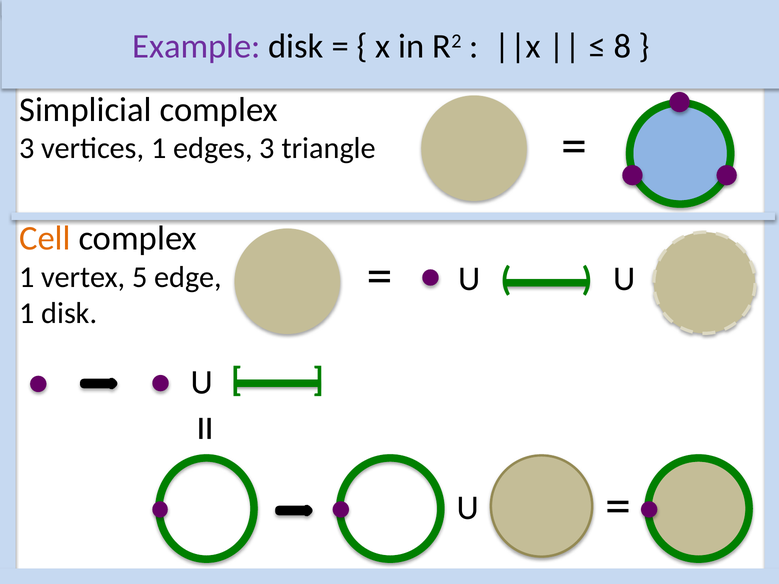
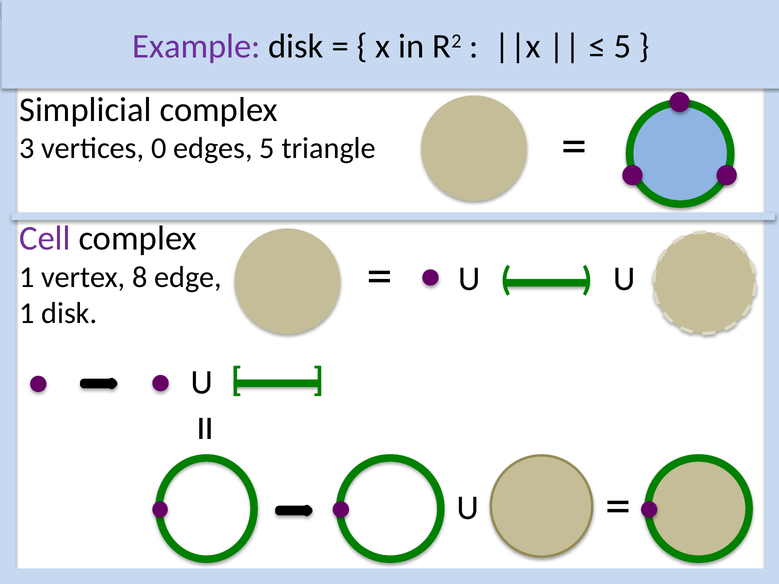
8: 8 -> 5 (622, 47)
vertices 1: 1 -> 0 (159, 148)
edges 3: 3 -> 5 (267, 148)
Cell colour: orange -> purple (45, 238)
5: 5 -> 8 (140, 277)
